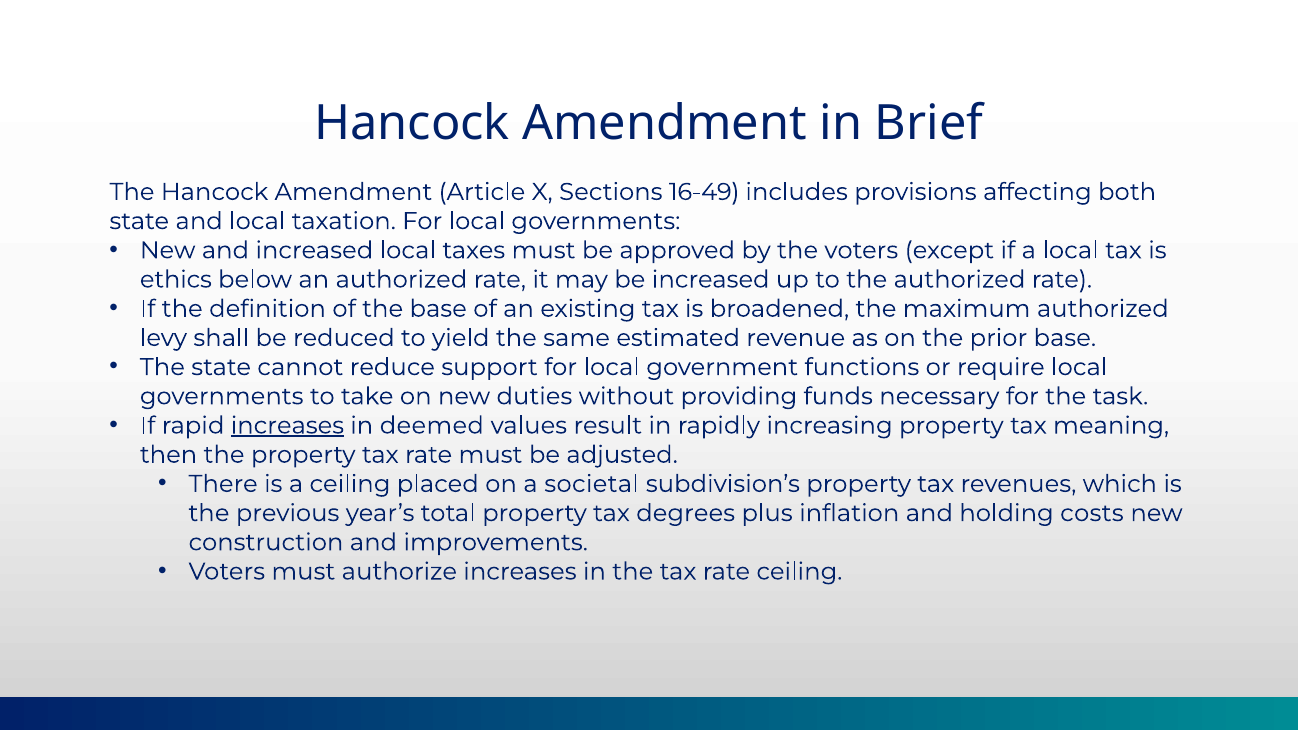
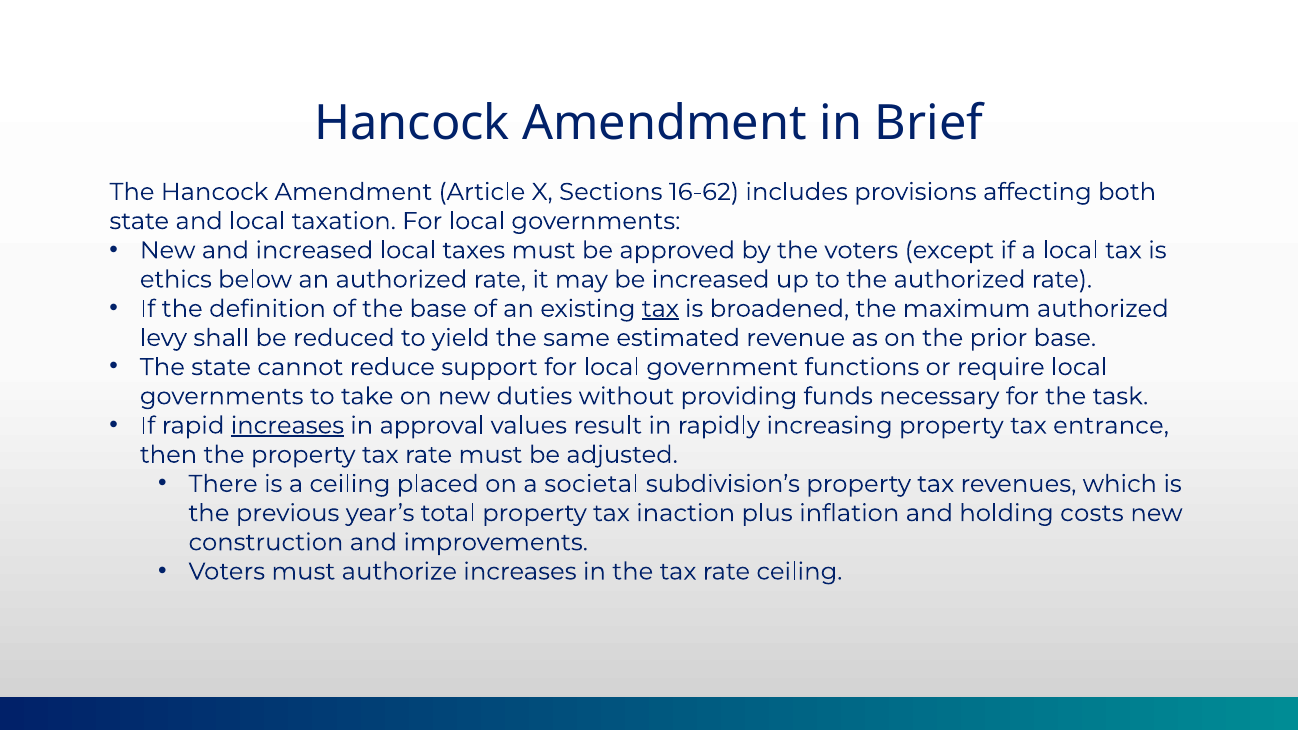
16-49: 16-49 -> 16-62 (704, 192)
tax underline: none -> present (660, 309)
deemed: deemed -> approval (432, 426)
meaning: meaning -> entrance (1111, 426)
degrees: degrees -> inaction (686, 513)
